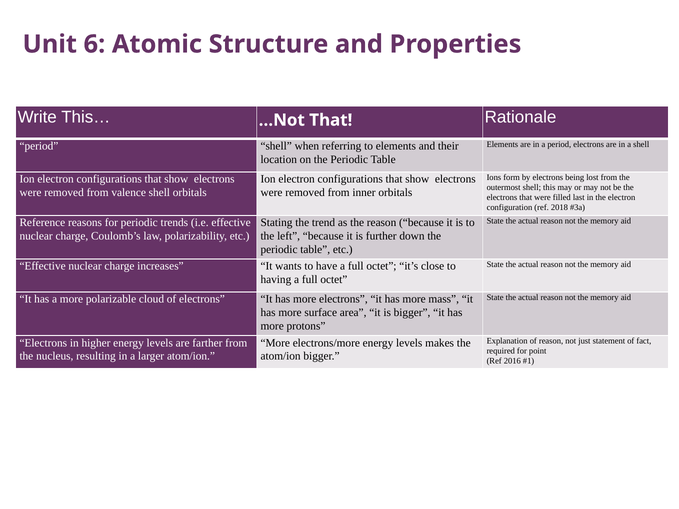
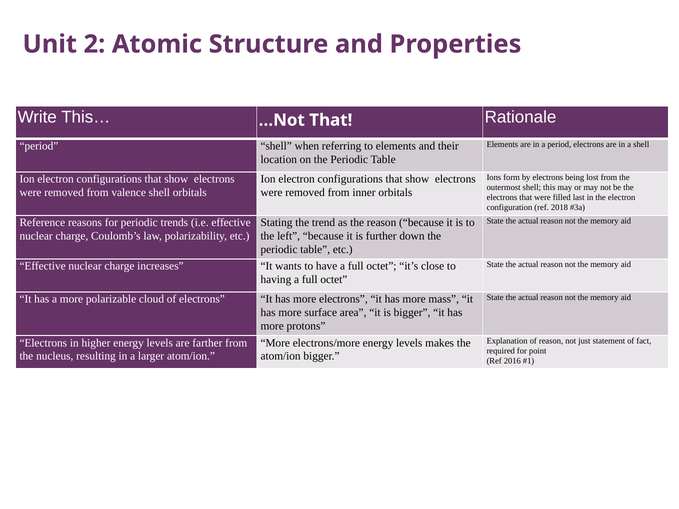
6: 6 -> 2 (94, 44)
